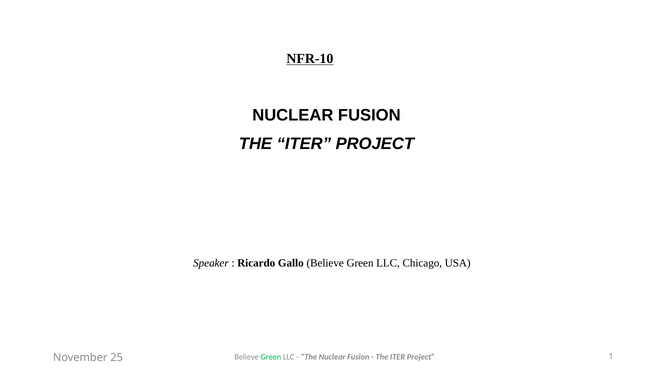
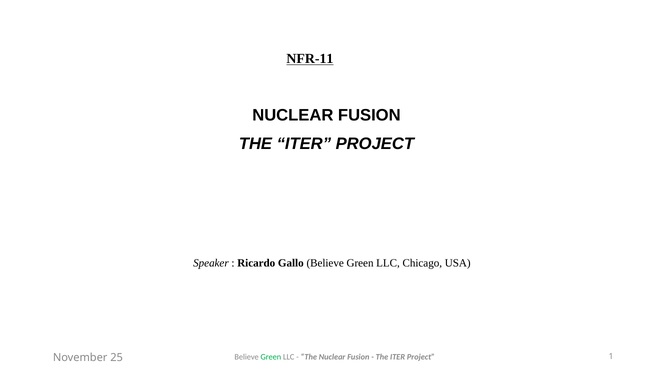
NFR-10: NFR-10 -> NFR-11 (310, 59)
